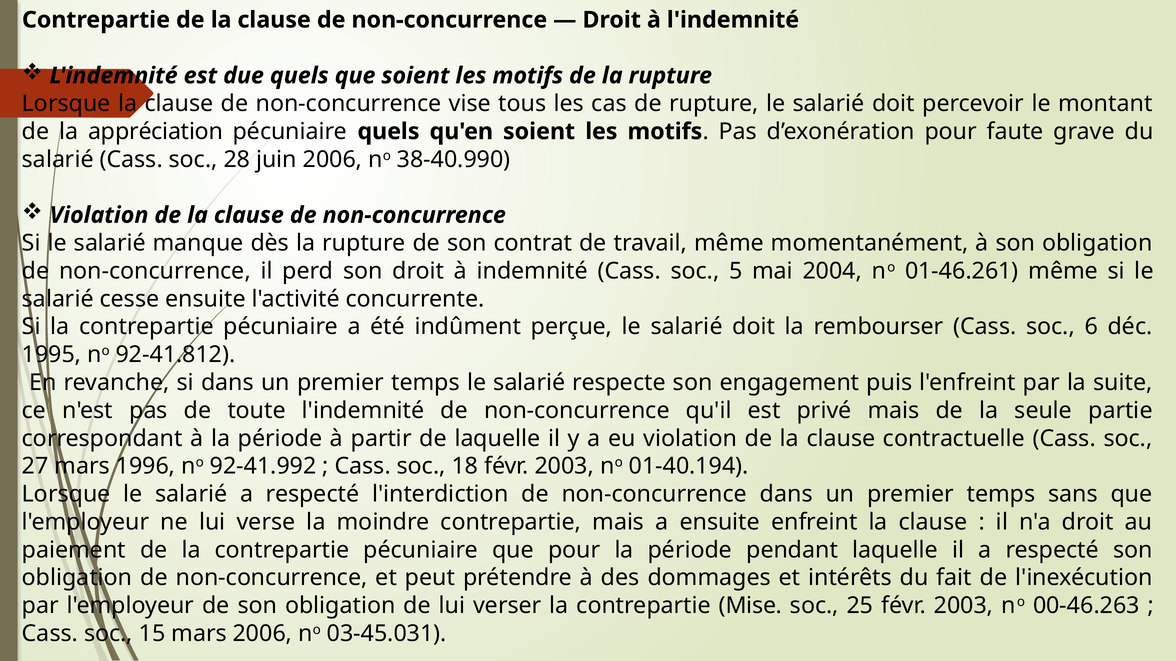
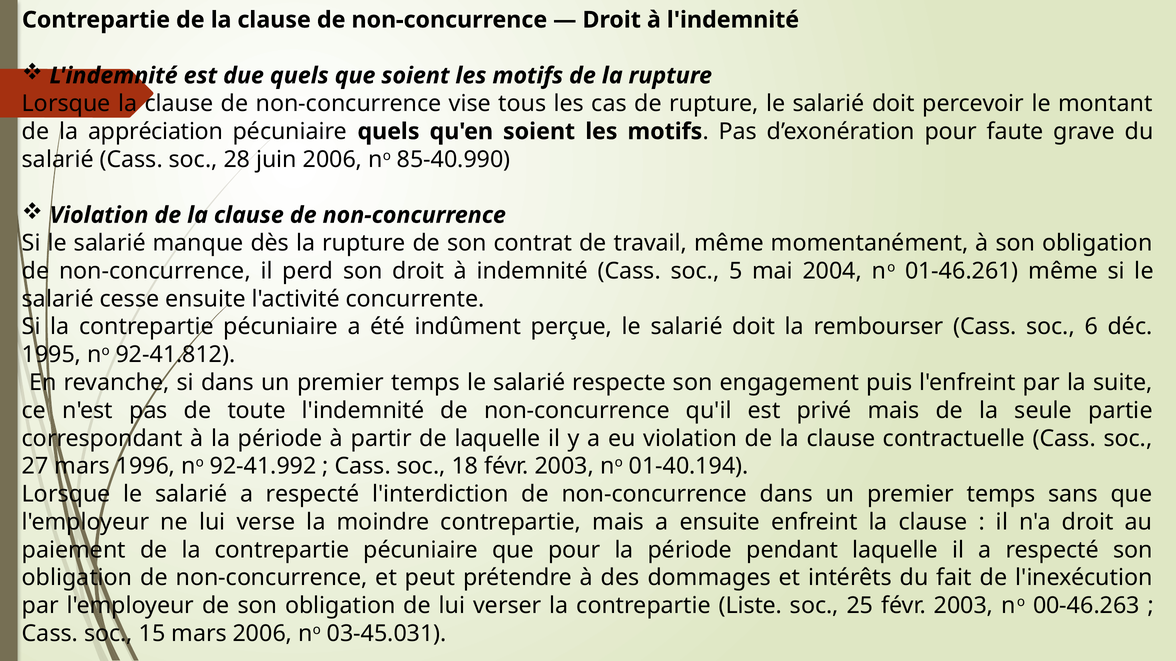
38-40.990: 38-40.990 -> 85-40.990 (454, 159)
Mise: Mise -> Liste (750, 606)
